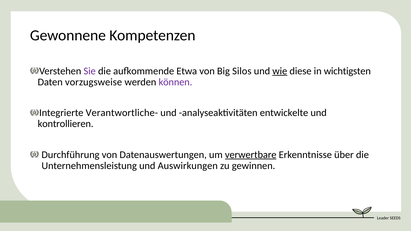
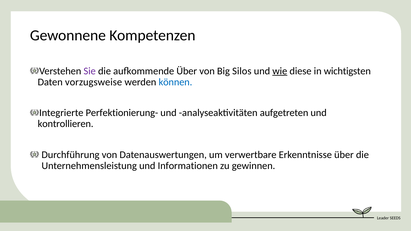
aufkommende Etwa: Etwa -> Über (187, 71)
können colour: purple -> blue (175, 82)
Verantwortliche-: Verantwortliche- -> Perfektionierung- (122, 113)
entwickelte: entwickelte -> aufgetreten (284, 113)
verwertbare underline: present -> none (251, 155)
Auswirkungen: Auswirkungen -> Informationen (188, 166)
